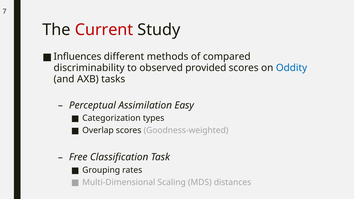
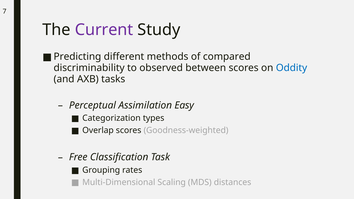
Current colour: red -> purple (104, 30)
Influences: Influences -> Predicting (77, 57)
provided: provided -> between (206, 68)
